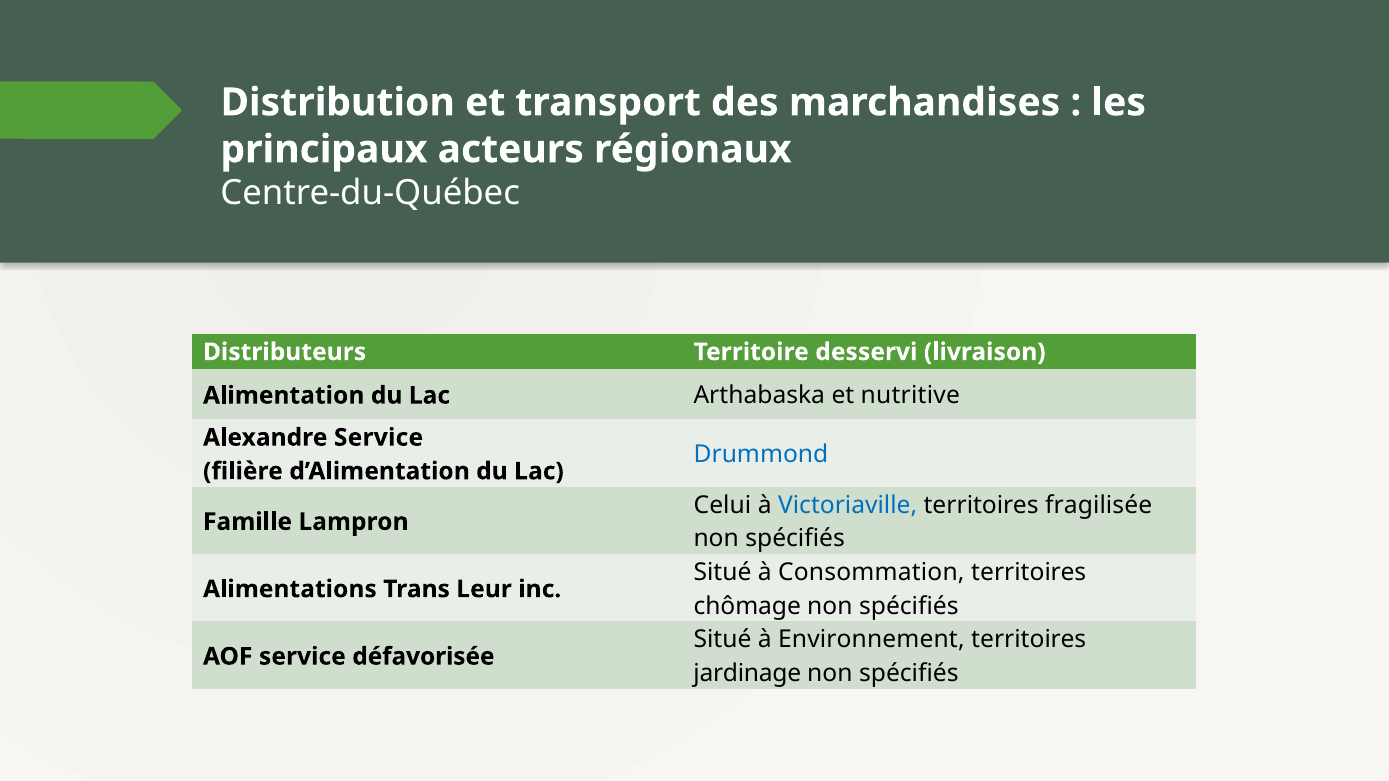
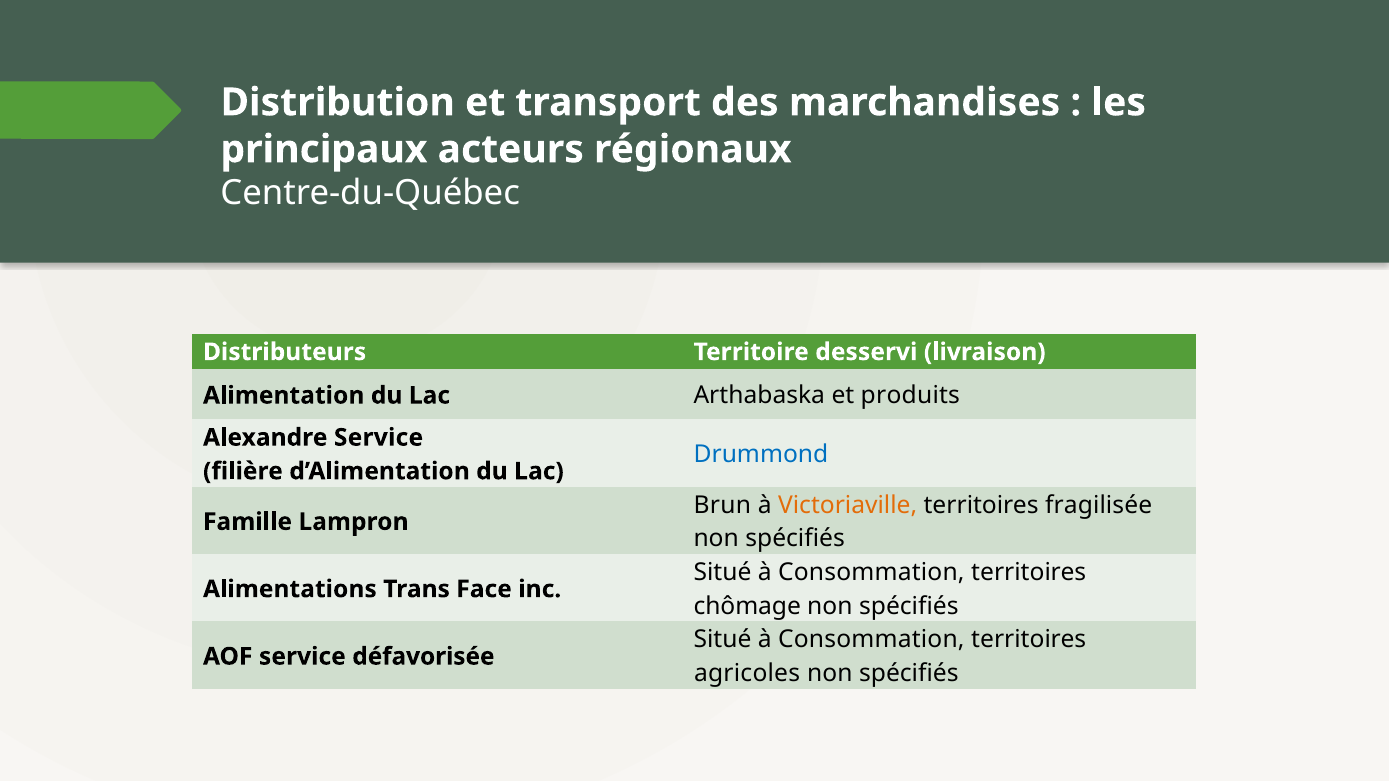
nutritive: nutritive -> produits (910, 396)
Celui: Celui -> Brun (722, 505)
Victoriaville colour: blue -> orange (848, 505)
Leur: Leur -> Face (484, 589)
Environnement: Environnement -> Consommation (871, 640)
jardinage: jardinage -> agricoles (747, 674)
